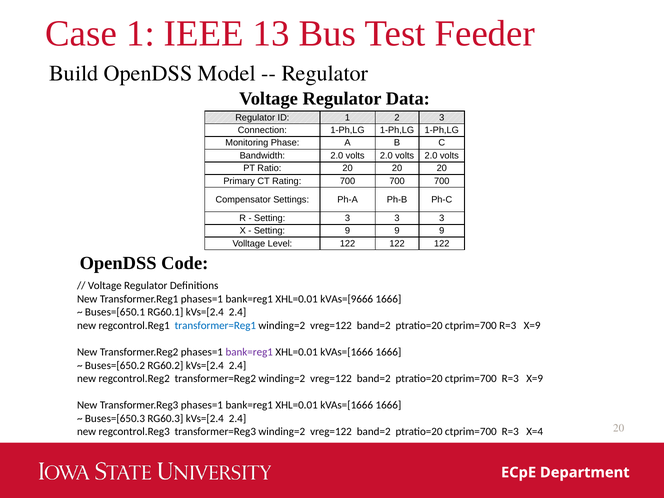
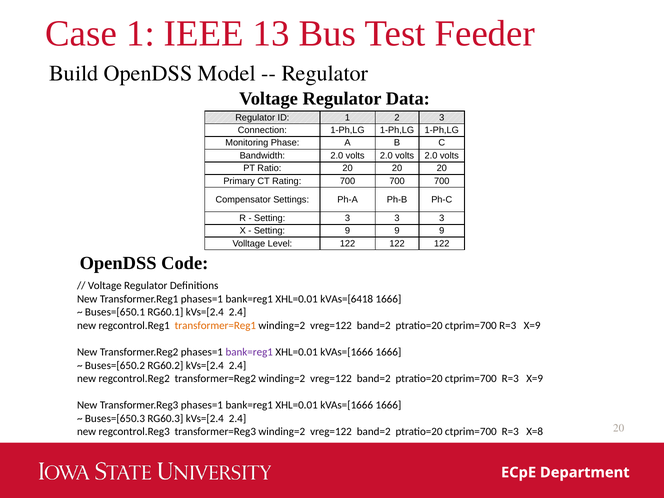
kVAs=[9666: kVAs=[9666 -> kVAs=[6418 (347, 299)
transformer=Reg1 colour: blue -> orange (215, 326)
X=4: X=4 -> X=8 (535, 432)
